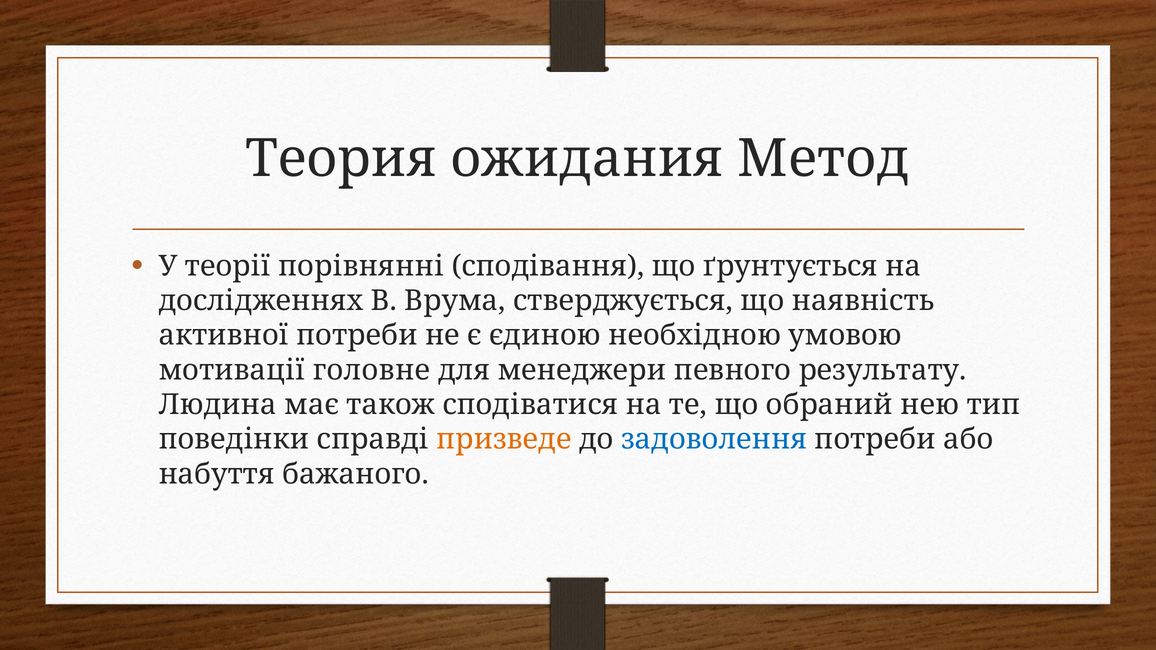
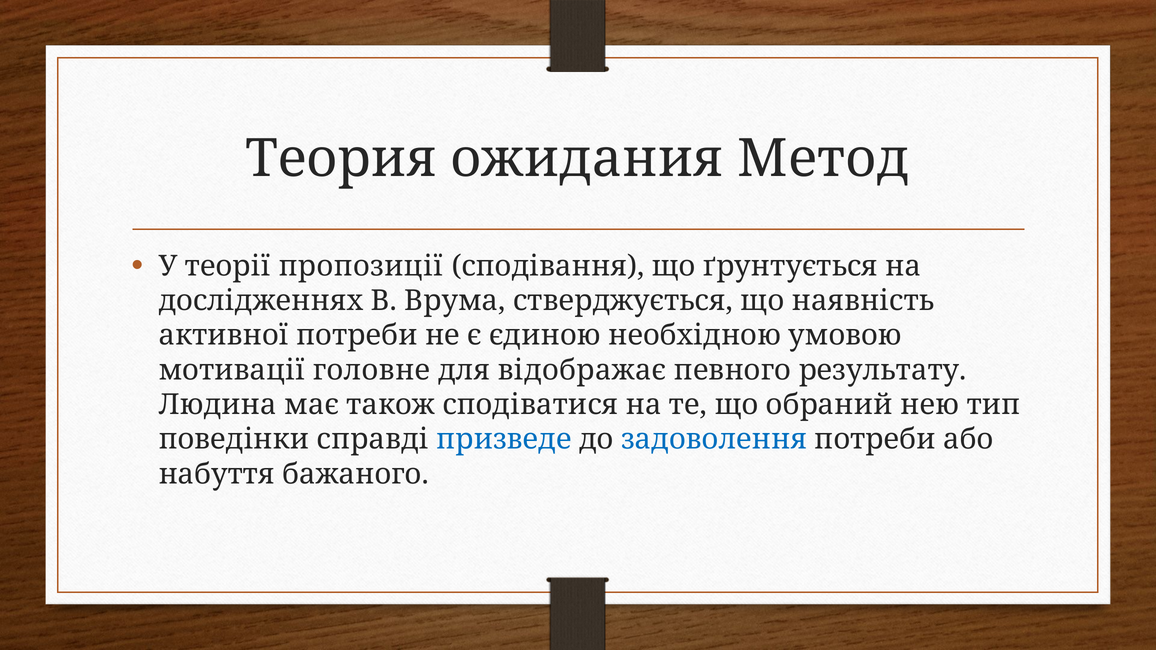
порівнянні: порівнянні -> пропозиції (361, 266)
менеджери: менеджери -> відображає (582, 370)
призведе colour: orange -> blue (504, 440)
